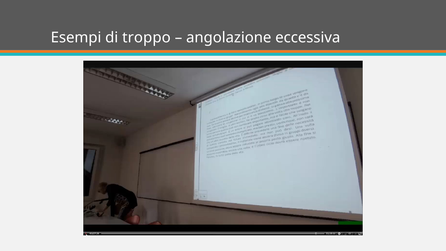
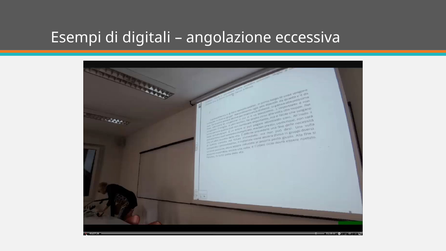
troppo: troppo -> digitali (146, 37)
